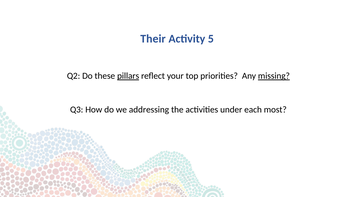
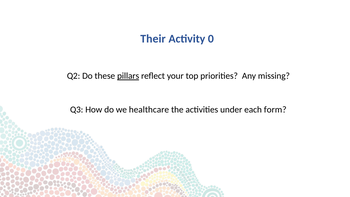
5: 5 -> 0 (211, 39)
missing underline: present -> none (274, 76)
addressing: addressing -> healthcare (149, 109)
most: most -> form (275, 109)
